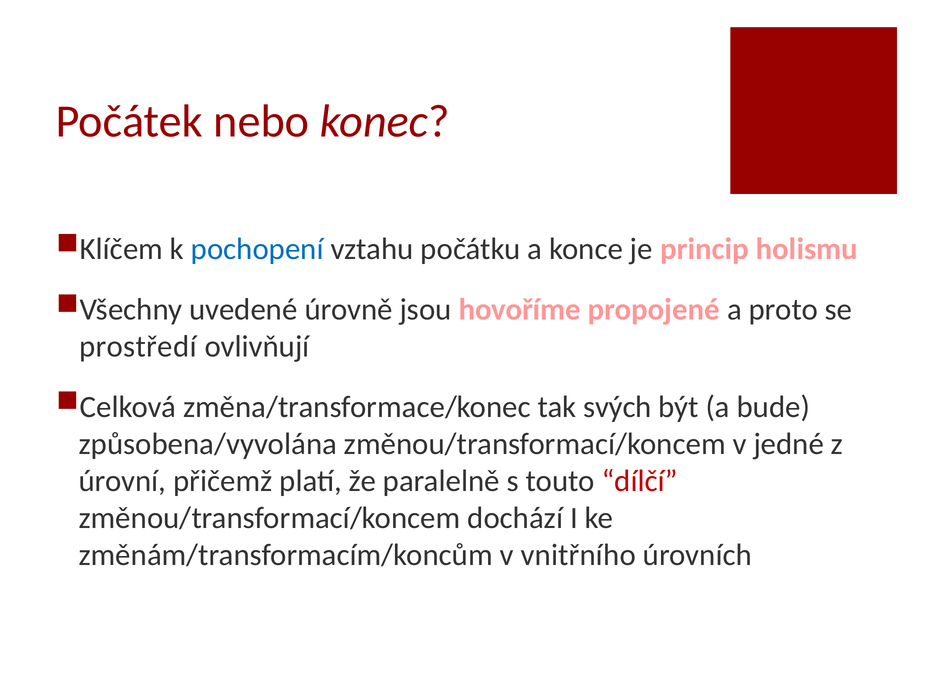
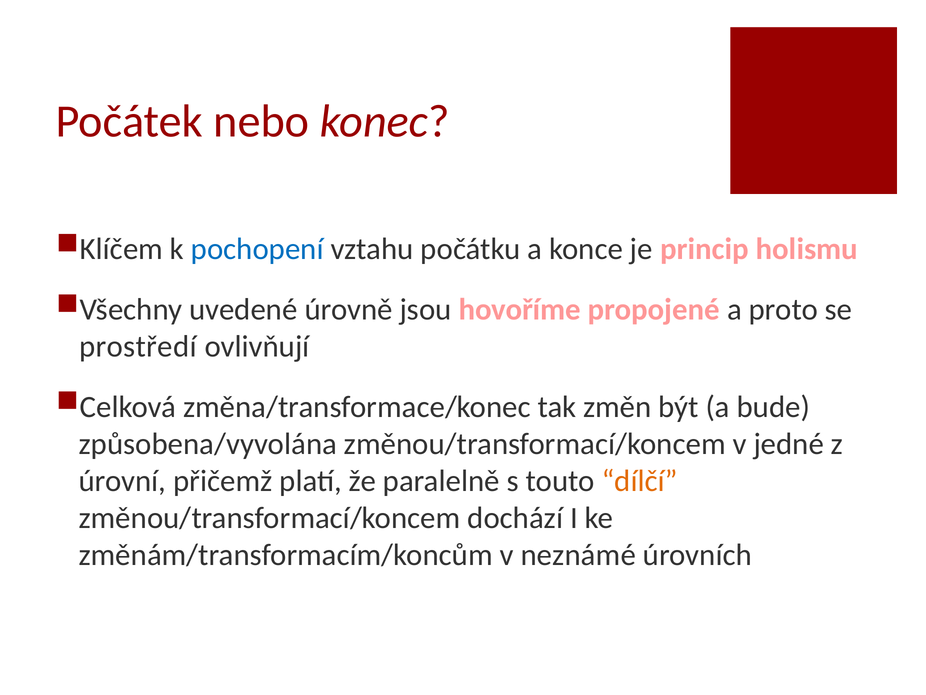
svých: svých -> změn (617, 407)
dílčí colour: red -> orange (640, 481)
vnitřního: vnitřního -> neznámé (578, 555)
